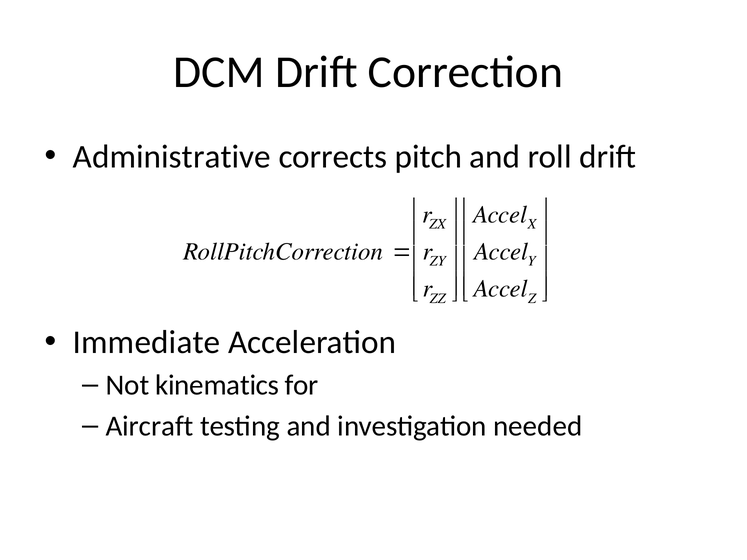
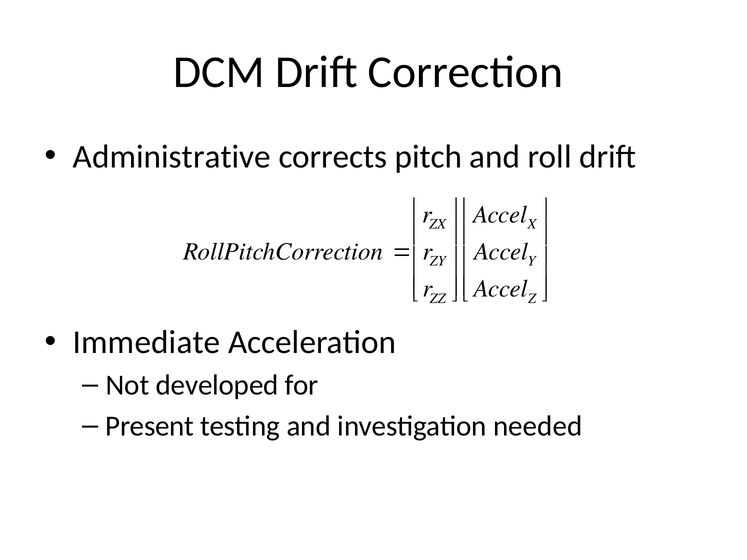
kinematics: kinematics -> developed (217, 386)
Aircraft: Aircraft -> Present (150, 426)
